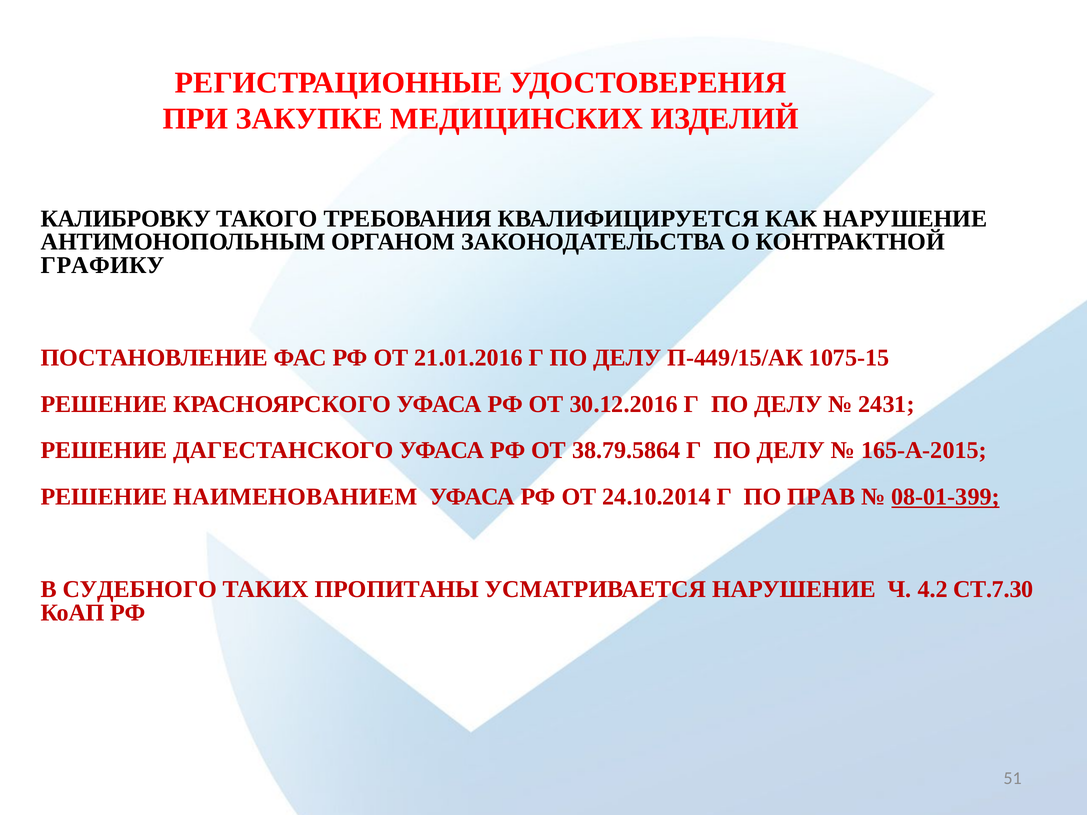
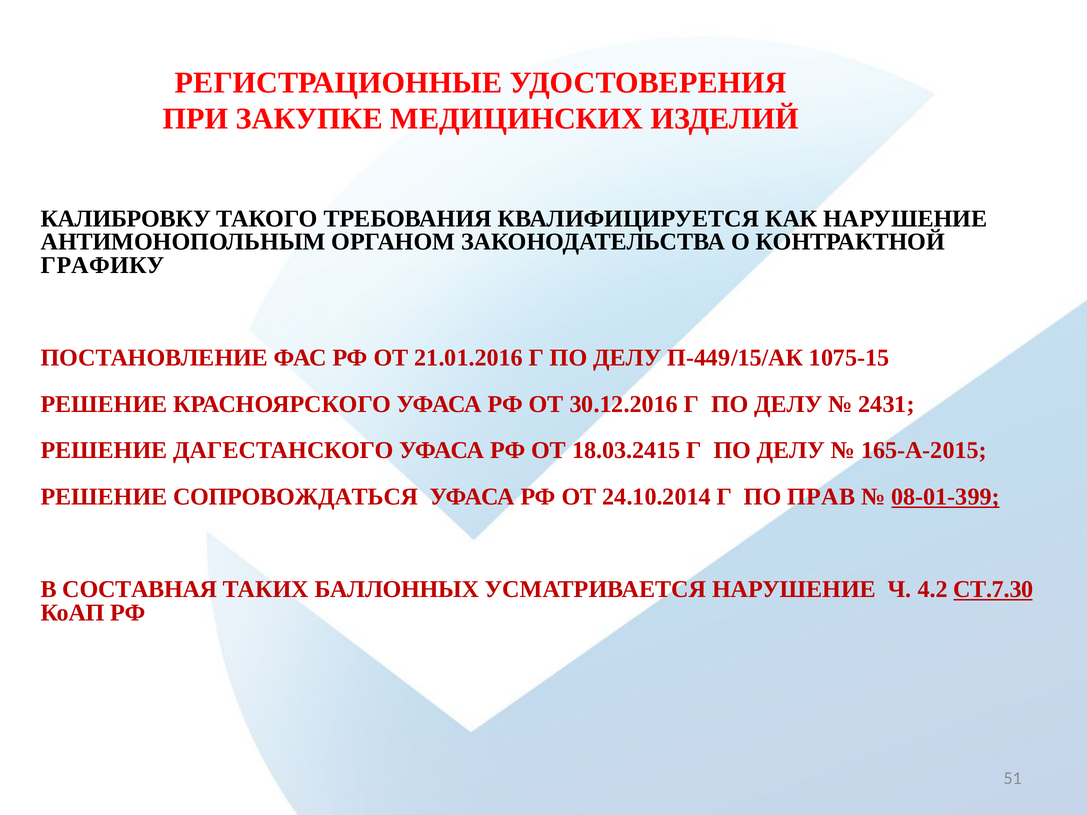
38.79.5864: 38.79.5864 -> 18.03.2415 (626, 451)
НАИМЕНОВАНИЕМ: НАИМЕНОВАНИЕМ -> СОПРОВОЖДАТЬСЯ (296, 497)
СУДЕБНОГО: СУДЕБНОГО -> СОСТАВНАЯ (140, 590)
ПРОПИТАНЫ: ПРОПИТАНЫ -> БАЛЛОННЫХ (397, 590)
СТ.7.30 underline: none -> present (993, 590)
